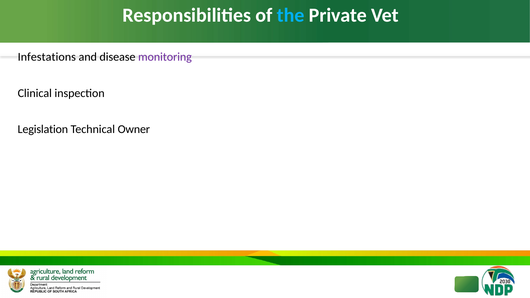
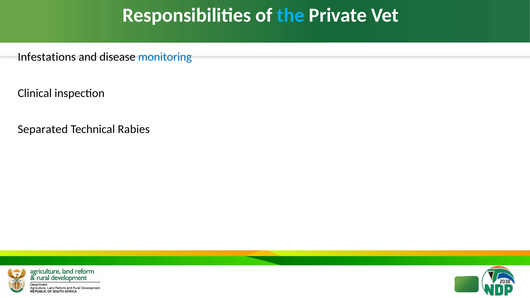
monitoring colour: purple -> blue (165, 57)
Legislation: Legislation -> Separated (43, 129)
Owner: Owner -> Rabies (134, 129)
